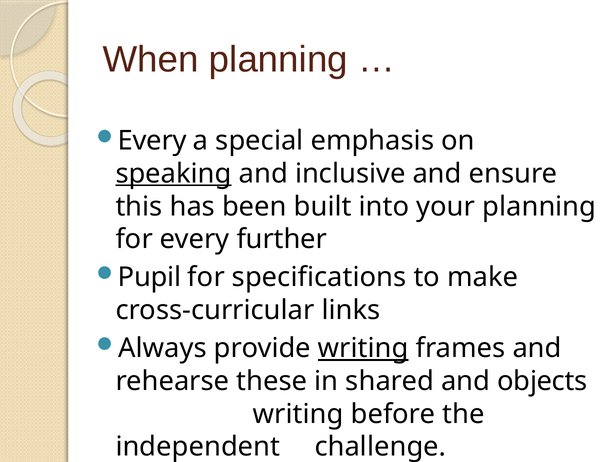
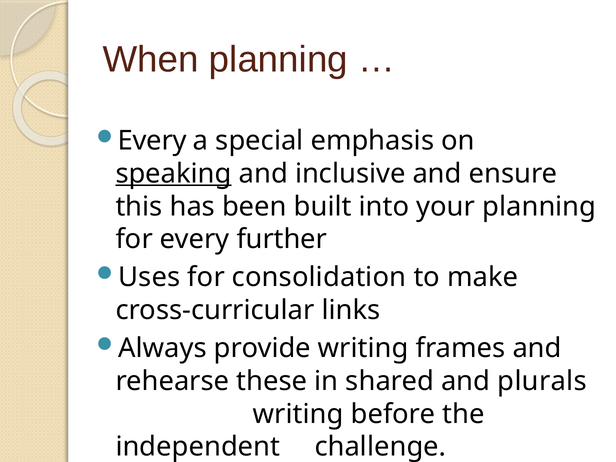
Pupil: Pupil -> Uses (149, 277)
specifications: specifications -> consolidation (319, 277)
writing underline: present -> none (363, 348)
objects: objects -> plurals (542, 381)
